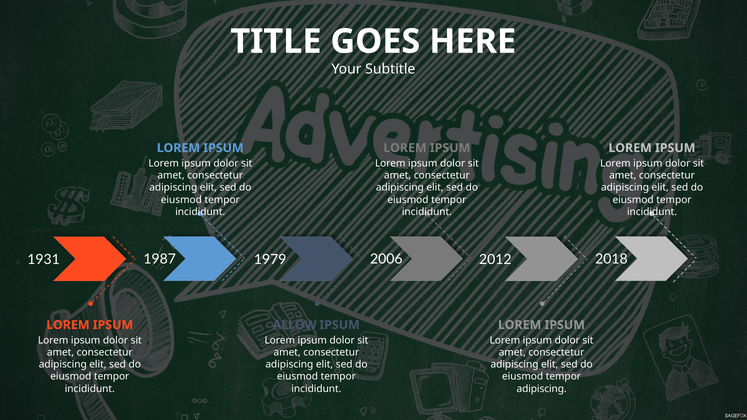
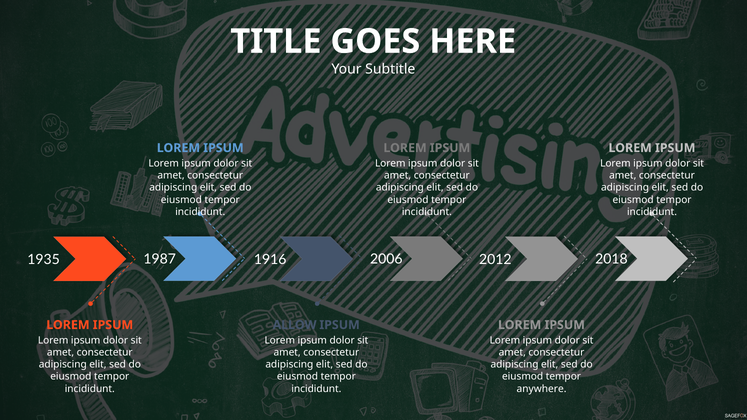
1931: 1931 -> 1935 (44, 260)
1979: 1979 -> 1916 (270, 260)
adipiscing: adipiscing -> anywhere (542, 389)
